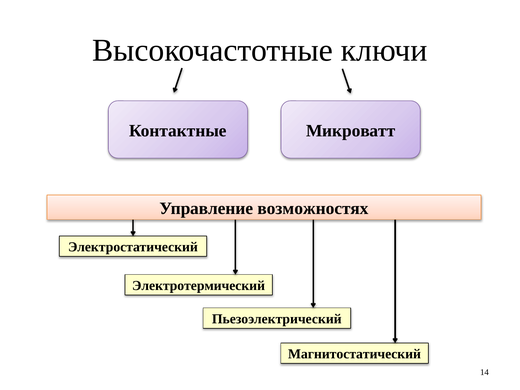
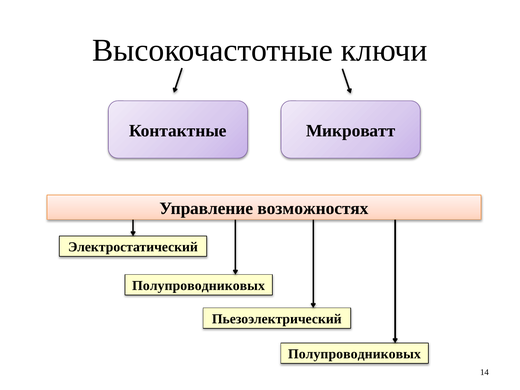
Электротермический: Электротермический -> Полупроводниковых (199, 286)
Магнитостатический: Магнитостатический -> Полупроводниковых (354, 354)
